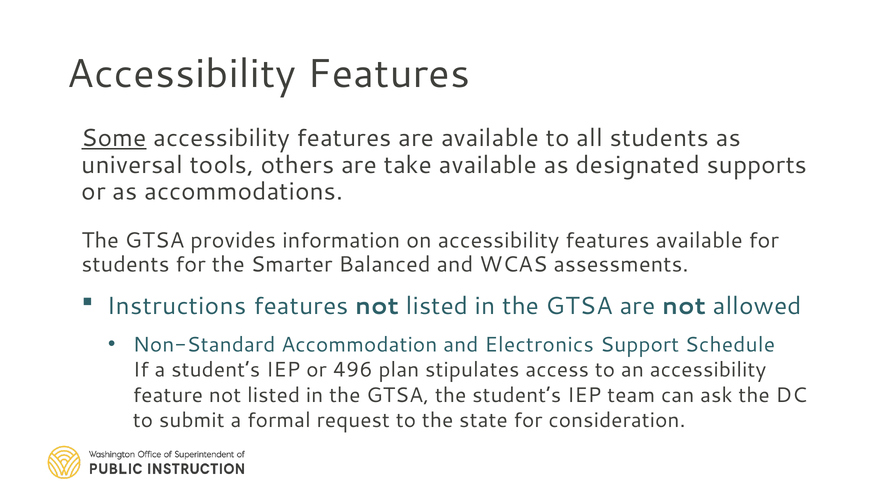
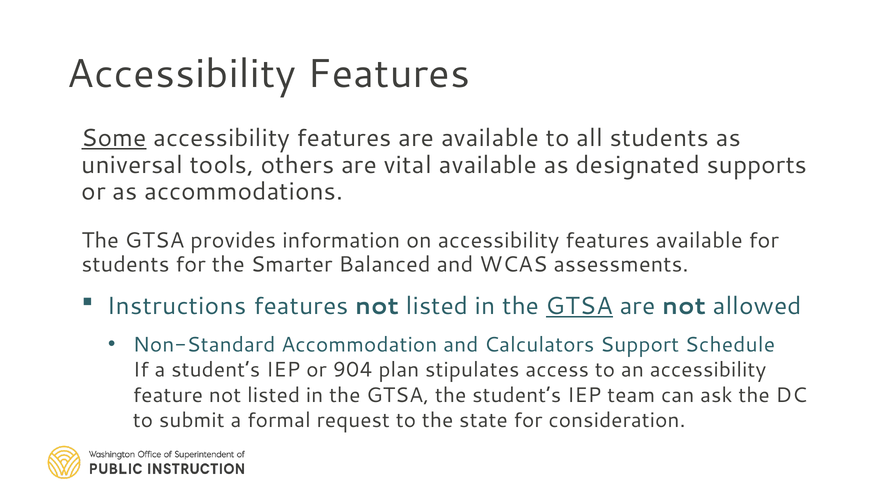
take: take -> vital (408, 165)
GTSA underline: none -> present (579, 306)
Electronics: Electronics -> Calculators (539, 345)
496: 496 -> 904 (353, 370)
